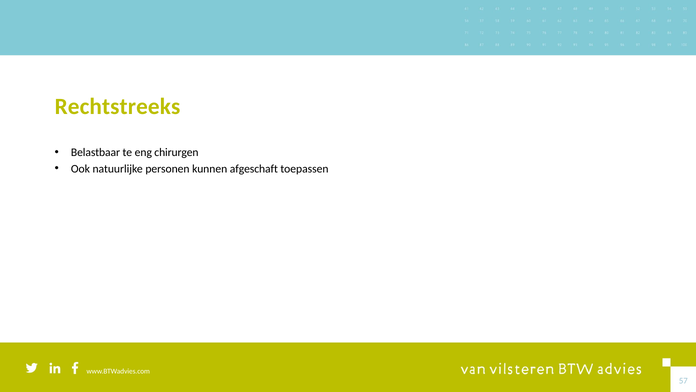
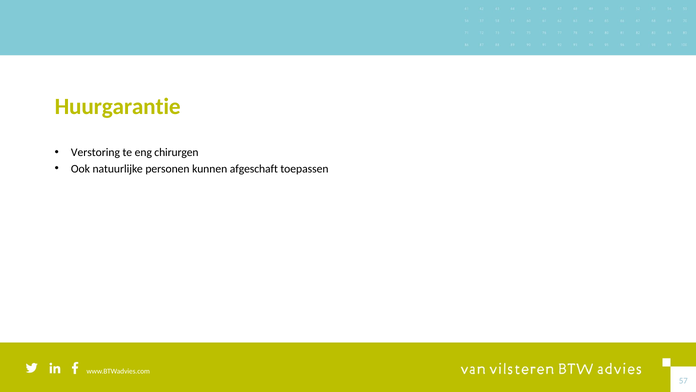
Rechtstreeks: Rechtstreeks -> Huurgarantie (118, 106)
Belastbaar: Belastbaar -> Verstoring (95, 152)
